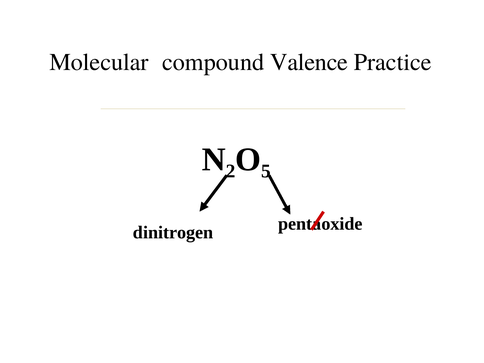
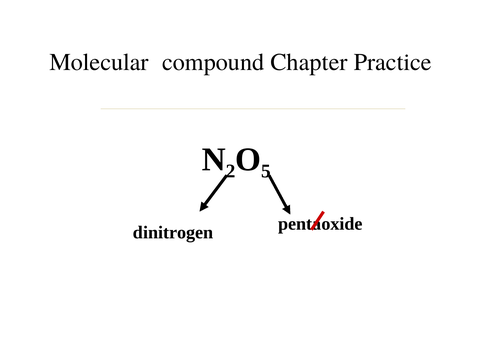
Valence: Valence -> Chapter (309, 62)
